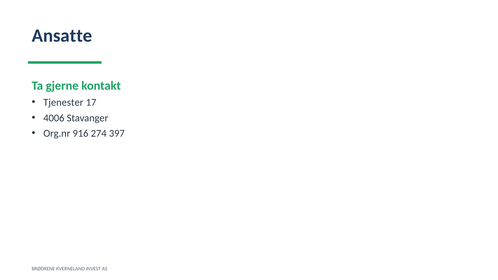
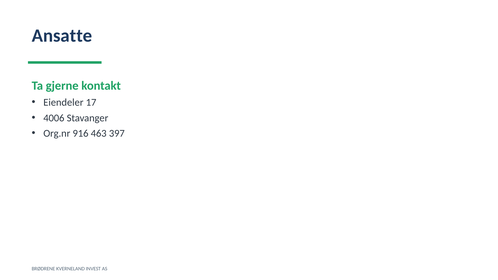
Tjenester: Tjenester -> Eiendeler (63, 102)
274: 274 -> 463 (99, 134)
